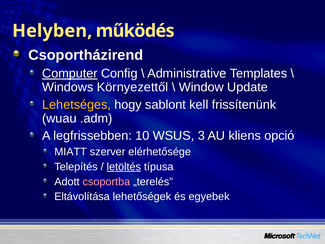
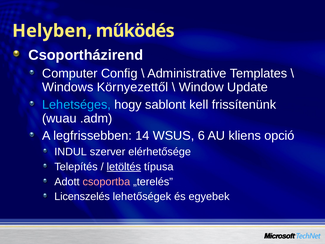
Computer underline: present -> none (70, 73)
Lehetséges colour: yellow -> light blue (77, 105)
10: 10 -> 14 (142, 136)
3: 3 -> 6 (201, 136)
MIATT: MIATT -> INDUL (71, 152)
Eltávolítása: Eltávolítása -> Licenszelés (82, 196)
